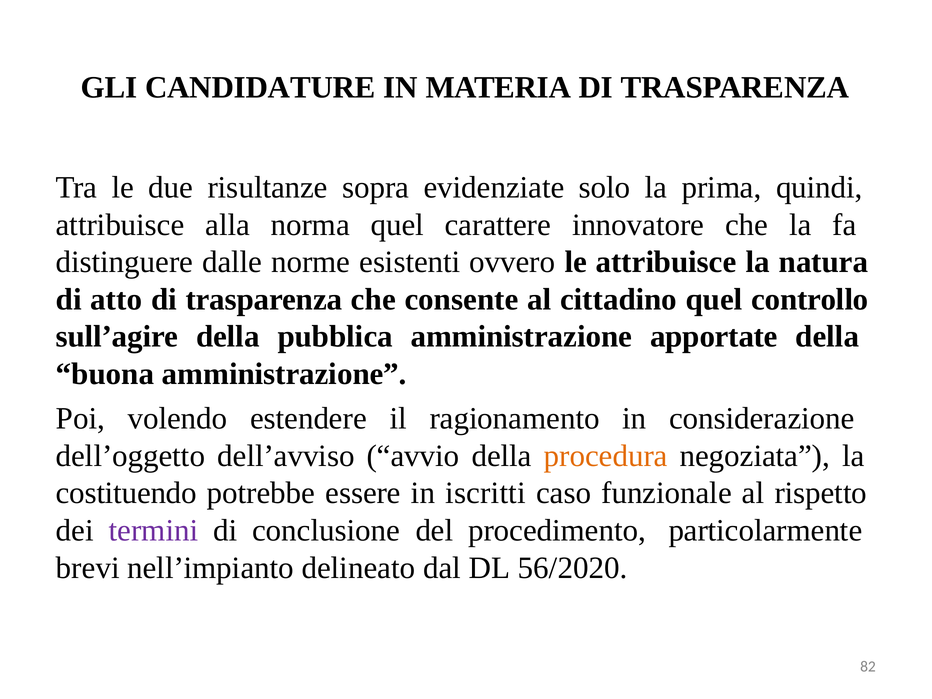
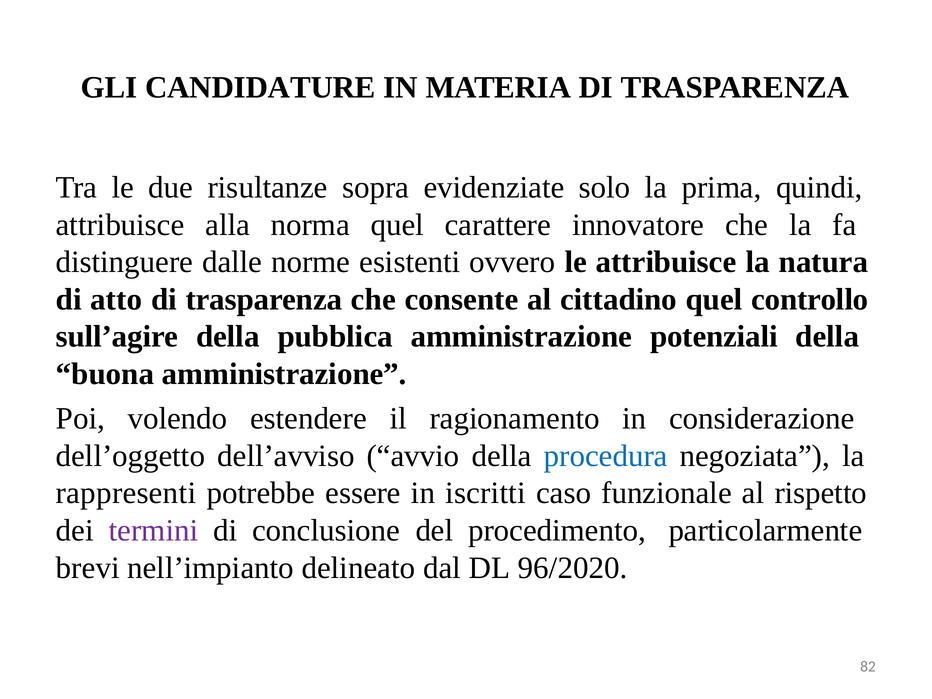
apportate: apportate -> potenziali (714, 337)
procedura colour: orange -> blue (606, 456)
costituendo: costituendo -> rappresenti (126, 493)
56/2020: 56/2020 -> 96/2020 (573, 568)
